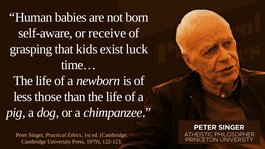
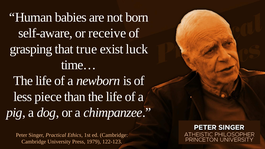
kids: kids -> true (87, 49)
those: those -> piece (48, 97)
